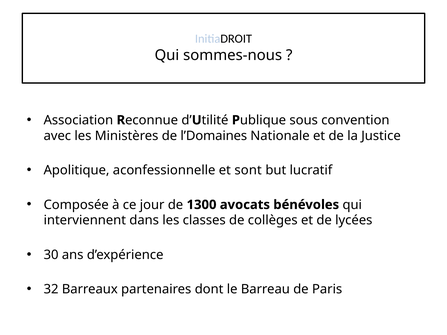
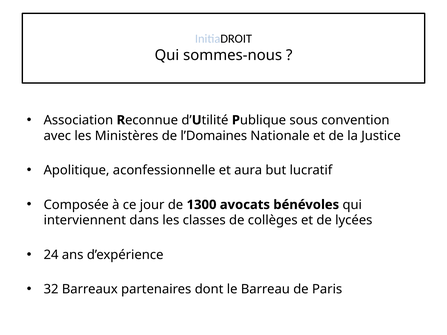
sont: sont -> aura (248, 170)
30: 30 -> 24 (51, 255)
